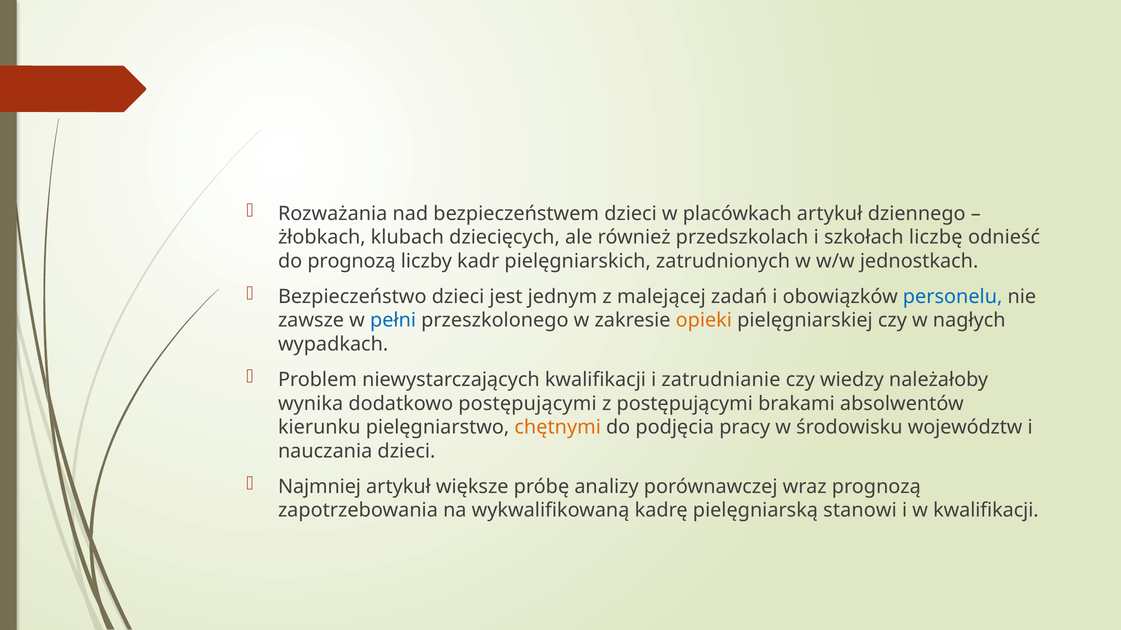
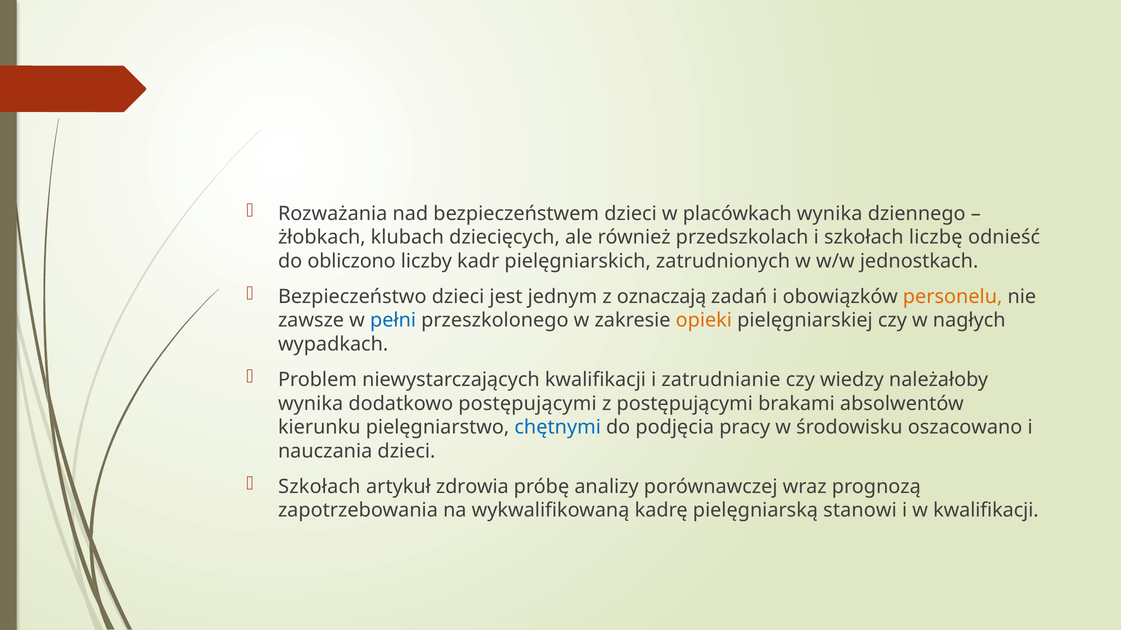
placówkach artykuł: artykuł -> wynika (830, 214)
do prognozą: prognozą -> obliczono (352, 261)
malejącej: malejącej -> oznaczają (662, 297)
personelu colour: blue -> orange (953, 297)
chętnymi colour: orange -> blue (558, 428)
województw: województw -> oszacowano (965, 428)
Najmniej: Najmniej -> Szkołach (319, 487)
większe: większe -> zdrowia (472, 487)
